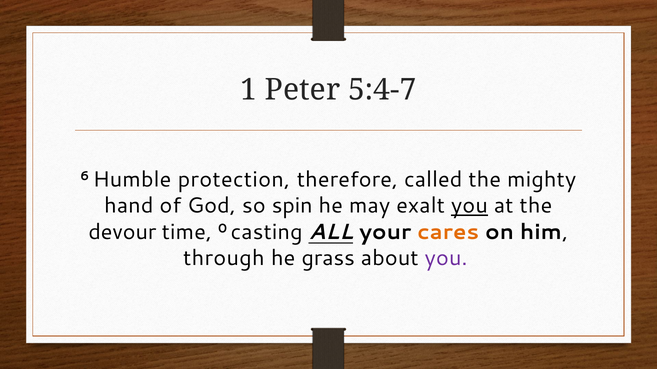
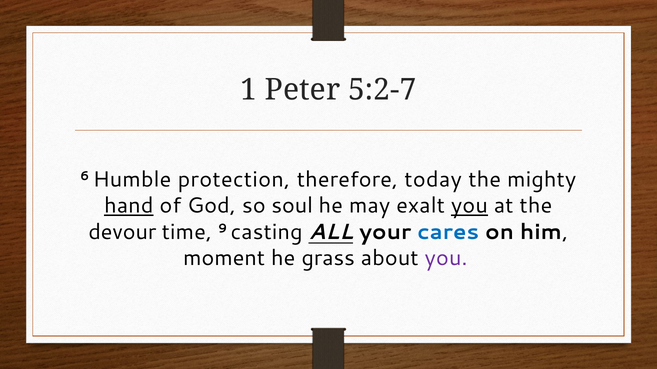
5:4-7: 5:4-7 -> 5:2-7 (382, 90)
called: called -> today (433, 180)
hand underline: none -> present (129, 206)
spin: spin -> soul (292, 206)
0: 0 -> 9 (223, 229)
cares colour: orange -> blue (448, 232)
through: through -> moment (224, 259)
